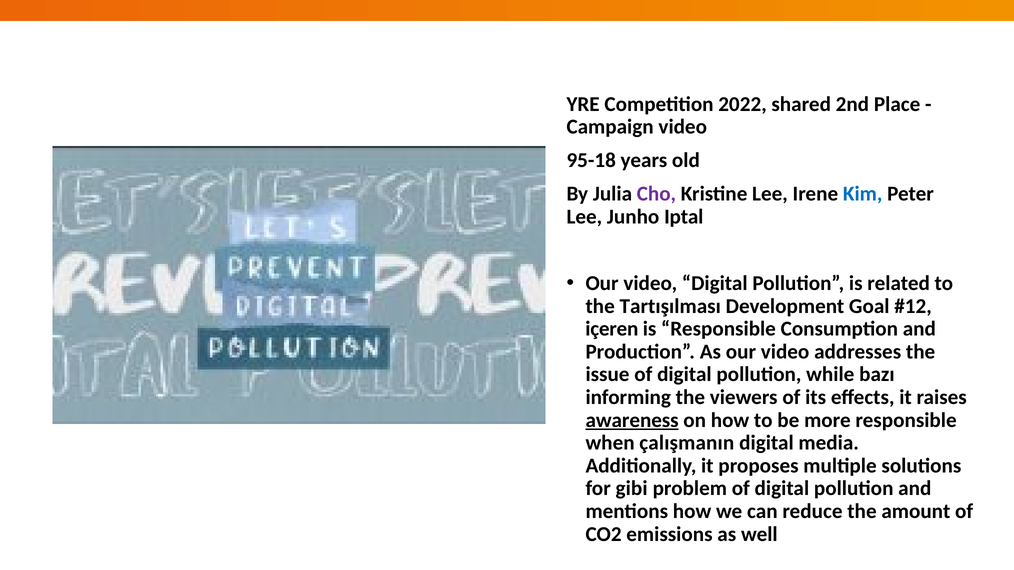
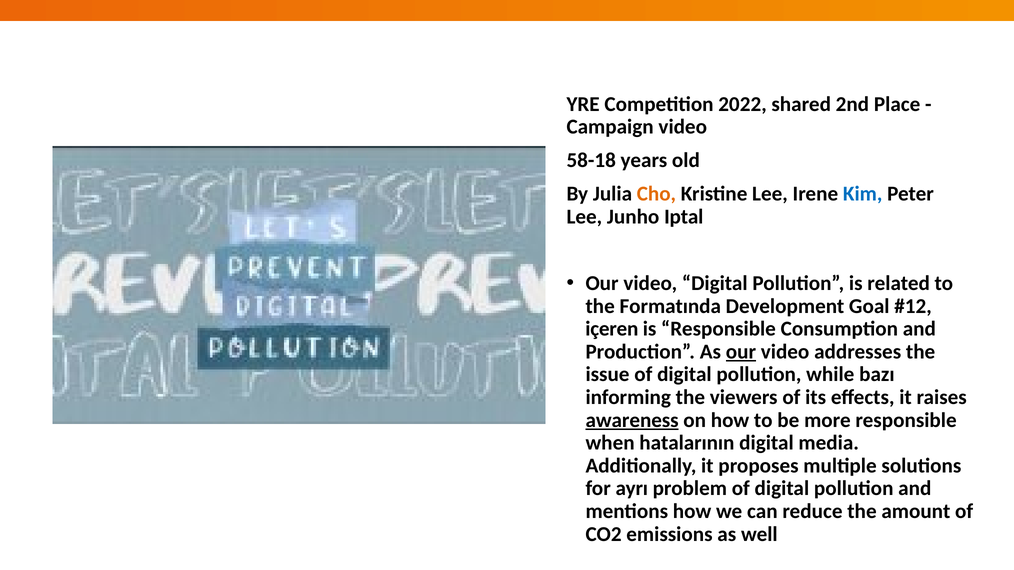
95-18: 95-18 -> 58-18 (591, 160)
Cho colour: purple -> orange (656, 194)
Tartışılması: Tartışılması -> Formatında (670, 306)
our underline: none -> present (741, 352)
çalışmanın: çalışmanın -> hatalarının (687, 443)
gibi: gibi -> ayrı (632, 489)
